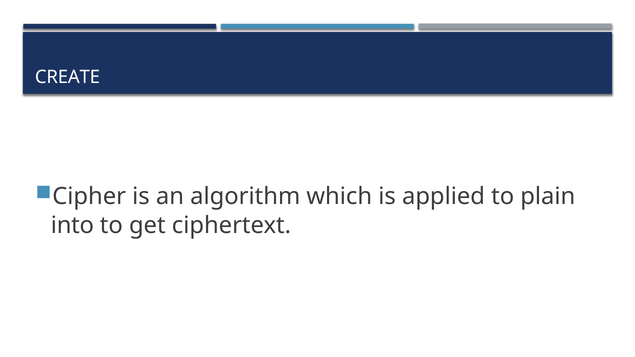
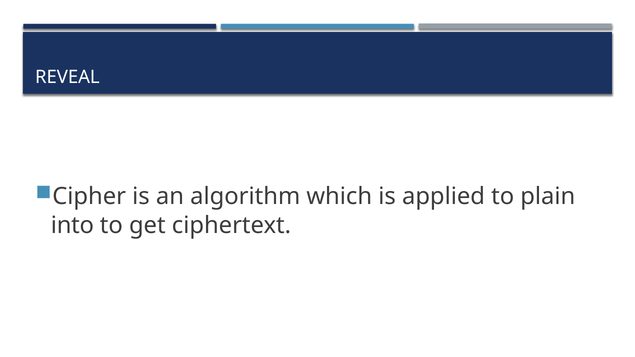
CREATE: CREATE -> REVEAL (67, 77)
